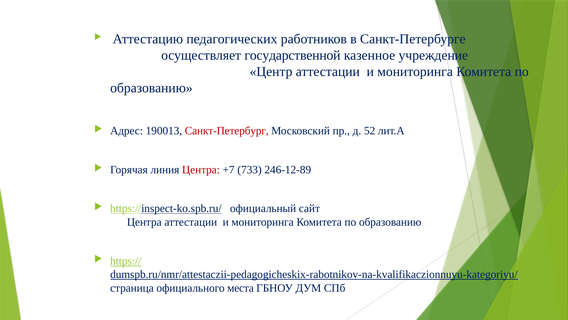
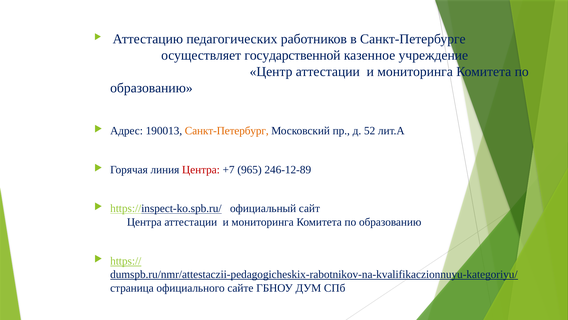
Санкт-Петербург colour: red -> orange (227, 131)
733: 733 -> 965 (250, 169)
места: места -> сайте (240, 288)
